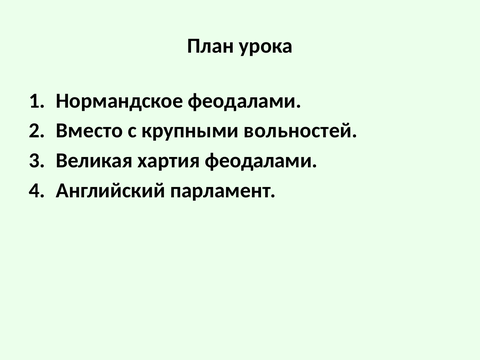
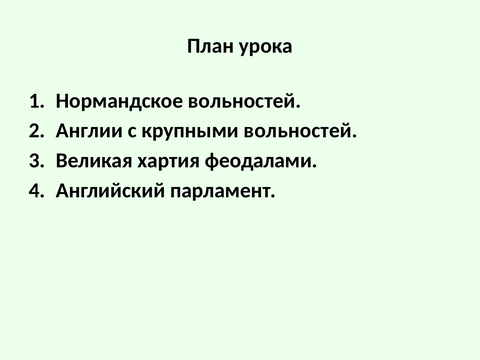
Нормандское феодалами: феодалами -> вольностей (245, 101)
Вместо: Вместо -> Англии (89, 131)
